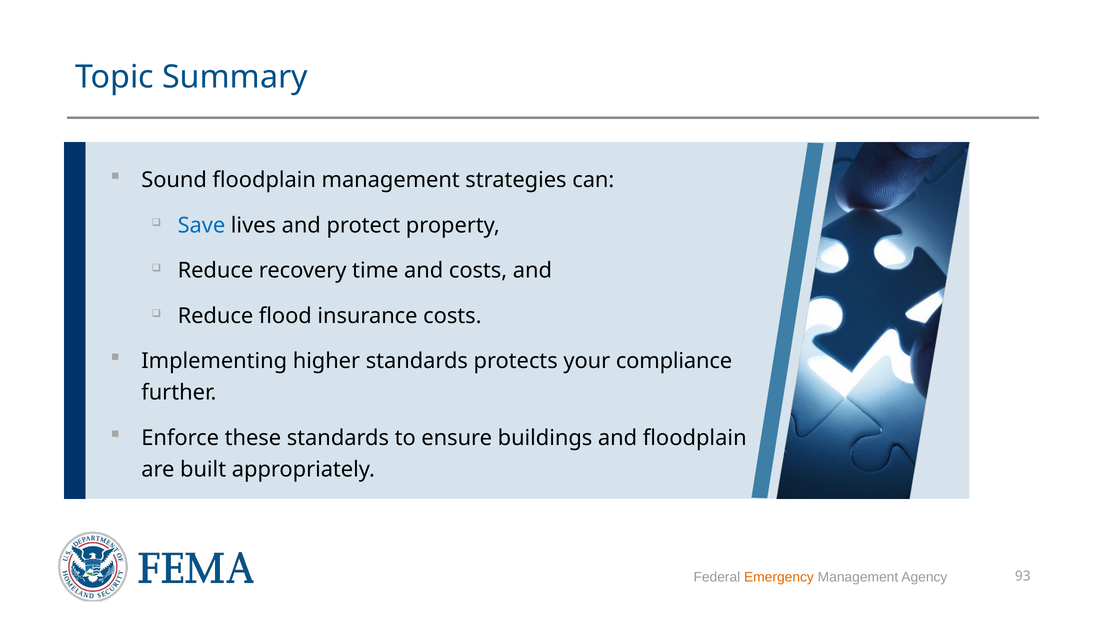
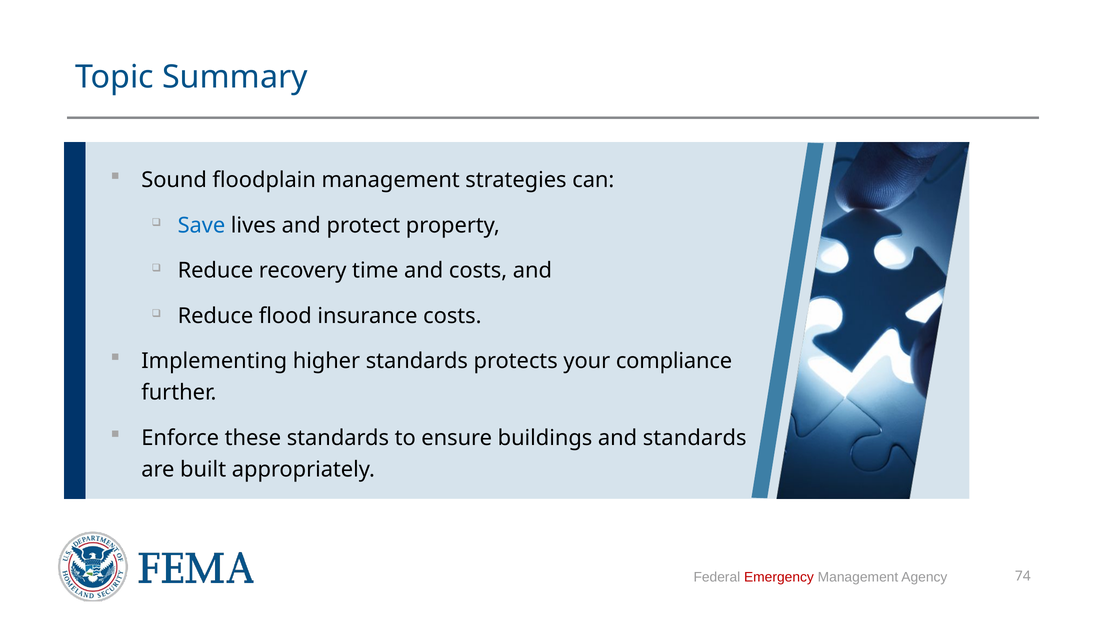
and floodplain: floodplain -> standards (695, 438)
Emergency colour: orange -> red (779, 578)
93: 93 -> 74 (1023, 576)
